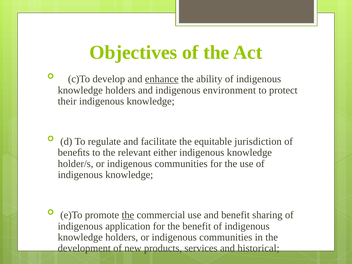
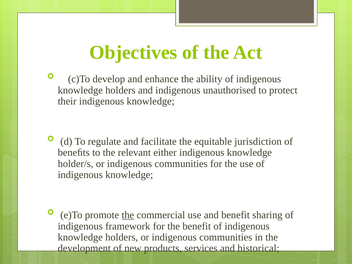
enhance underline: present -> none (162, 79)
environment: environment -> unauthorised (229, 90)
application: application -> framework (128, 226)
